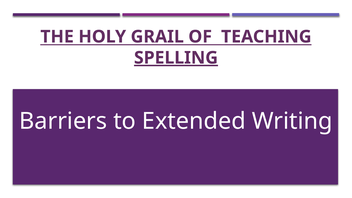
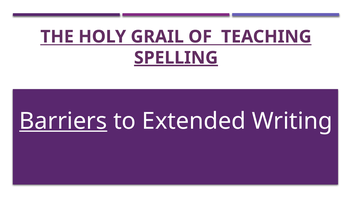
Barriers underline: none -> present (63, 121)
